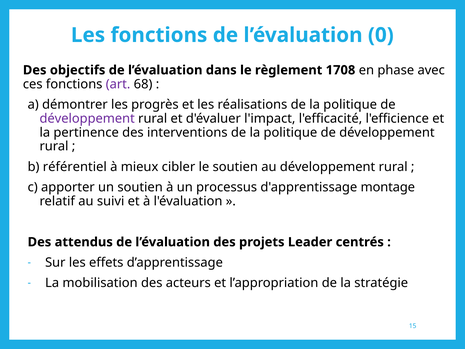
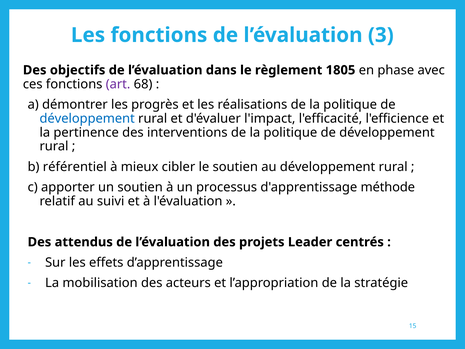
0: 0 -> 3 (381, 35)
1708: 1708 -> 1805 (340, 70)
développement colour: purple -> blue (87, 118)
montage: montage -> méthode (388, 187)
